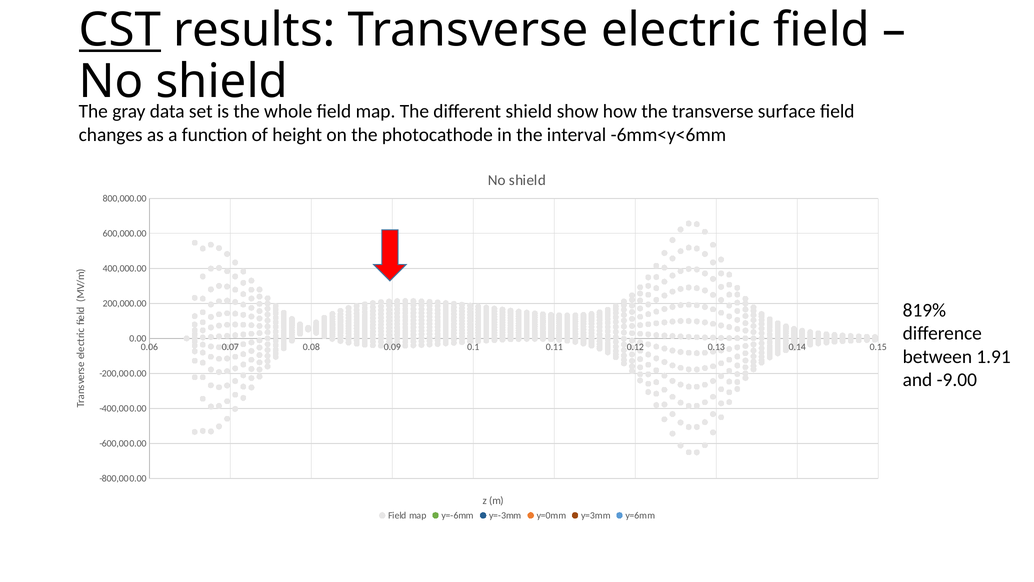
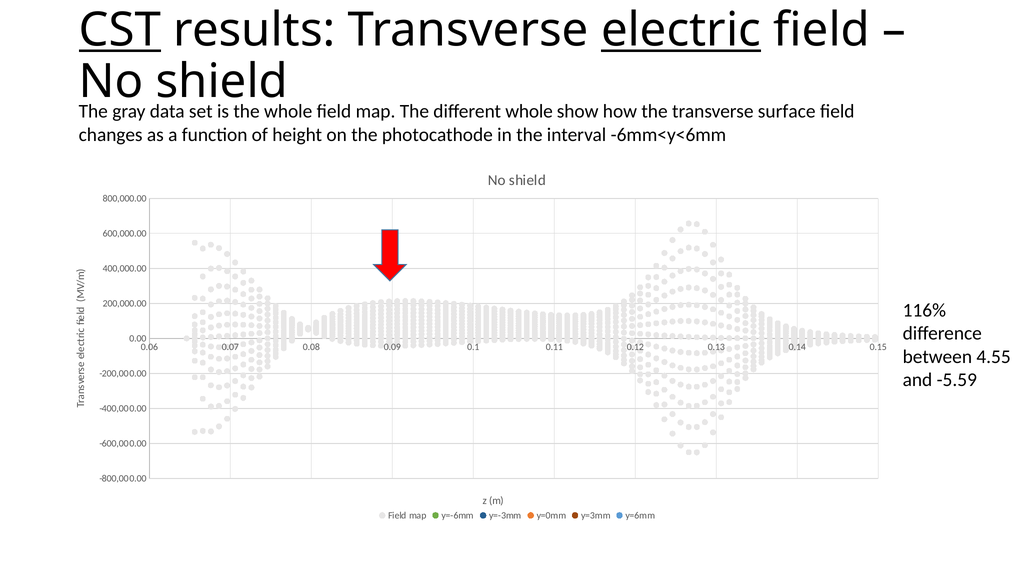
electric underline: none -> present (681, 30)
different shield: shield -> whole (529, 111)
819%: 819% -> 116% (924, 310)
1.91: 1.91 -> 4.55 (994, 357)
-9.00: -9.00 -> -5.59 (957, 380)
